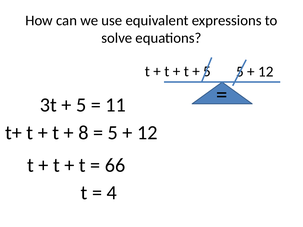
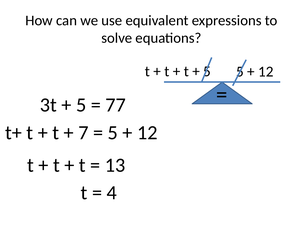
11: 11 -> 77 (116, 105)
8: 8 -> 7 (83, 133)
66: 66 -> 13 (115, 165)
